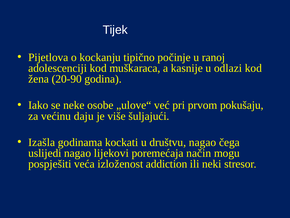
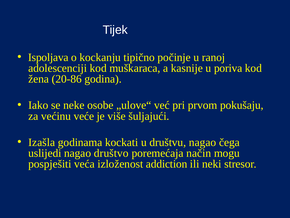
Pijetlova: Pijetlova -> Ispoljava (48, 57)
odlazi: odlazi -> poriva (228, 68)
20-90: 20-90 -> 20-86 (67, 79)
daju: daju -> veće (84, 116)
lijekovi: lijekovi -> društvo (111, 153)
